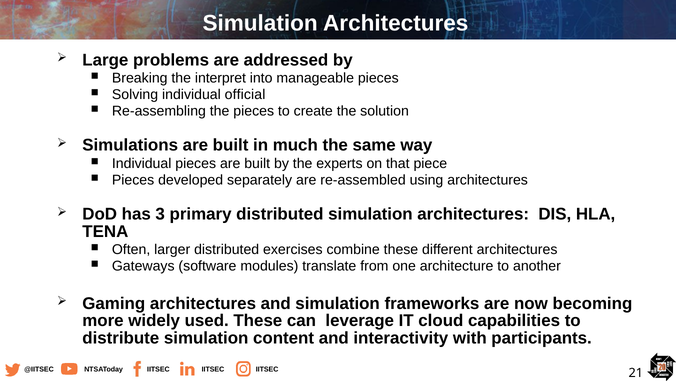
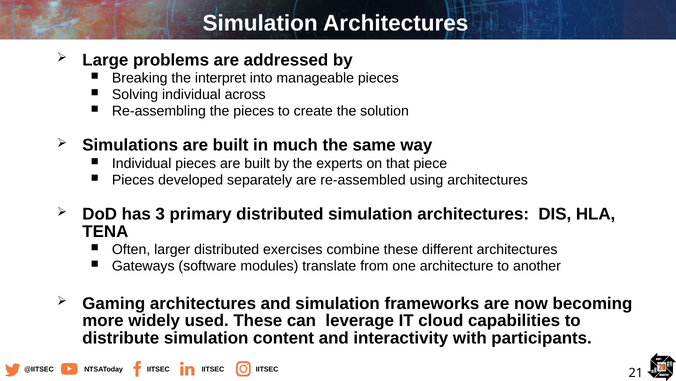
official: official -> across (245, 94)
